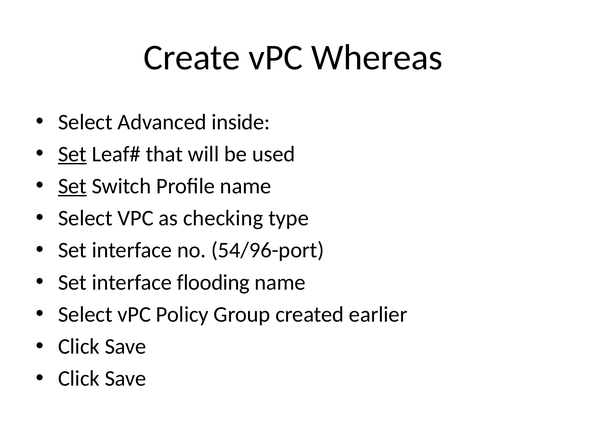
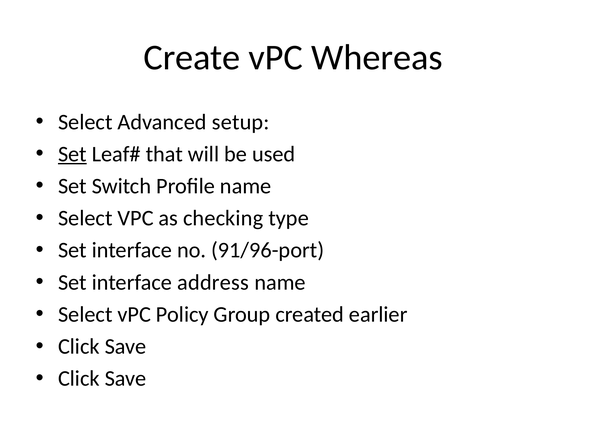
inside: inside -> setup (241, 122)
Set underline: present -> none (72, 186)
54/96-port: 54/96-port -> 91/96-port (268, 250)
flooding: flooding -> address (213, 283)
